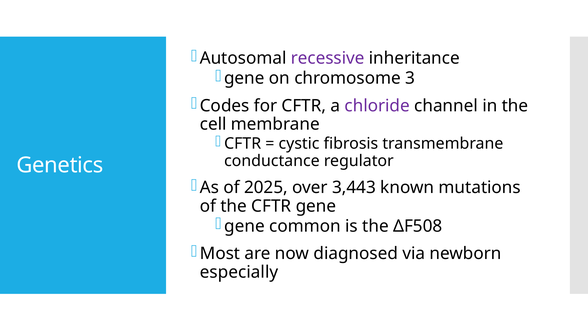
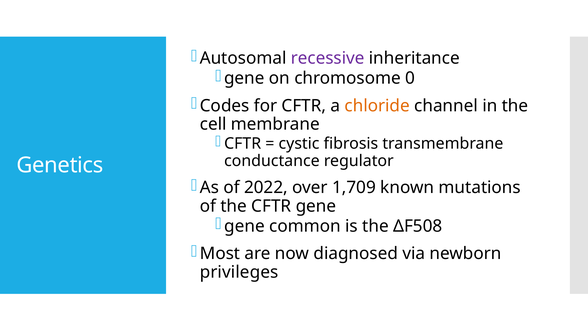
3: 3 -> 0 (410, 78)
chloride colour: purple -> orange (377, 106)
2025: 2025 -> 2022 (266, 187)
3,443: 3,443 -> 1,709 (354, 187)
especially: especially -> privileges (239, 272)
